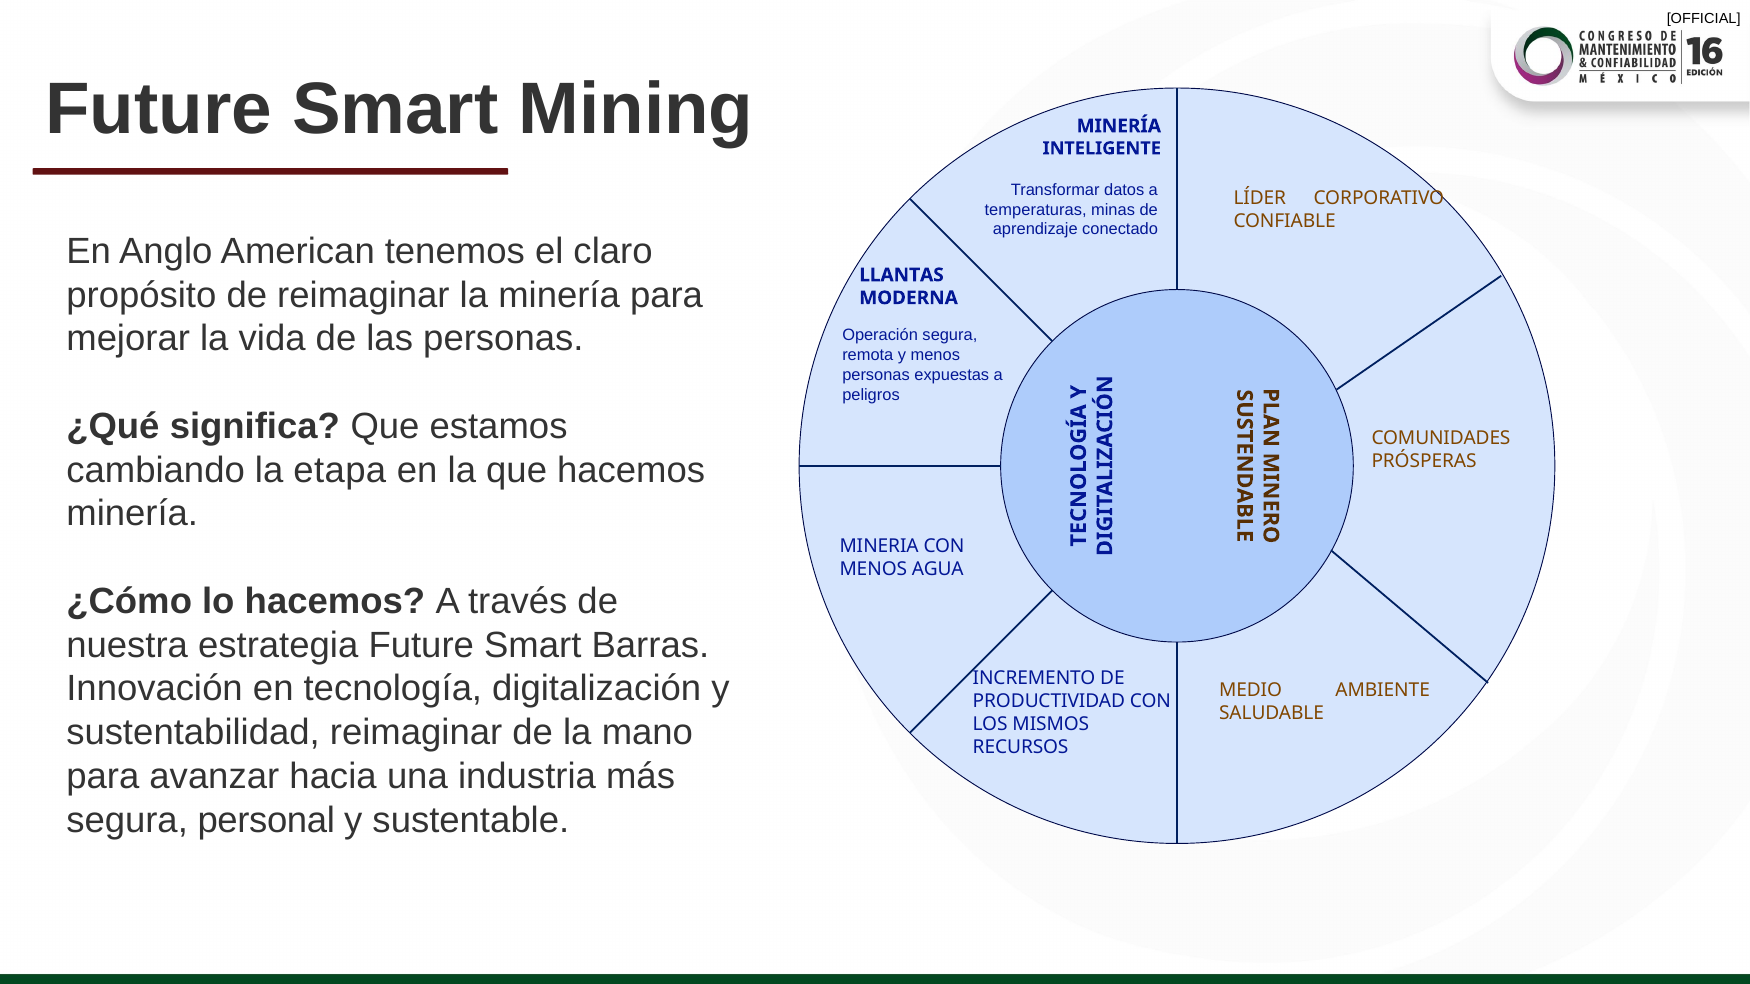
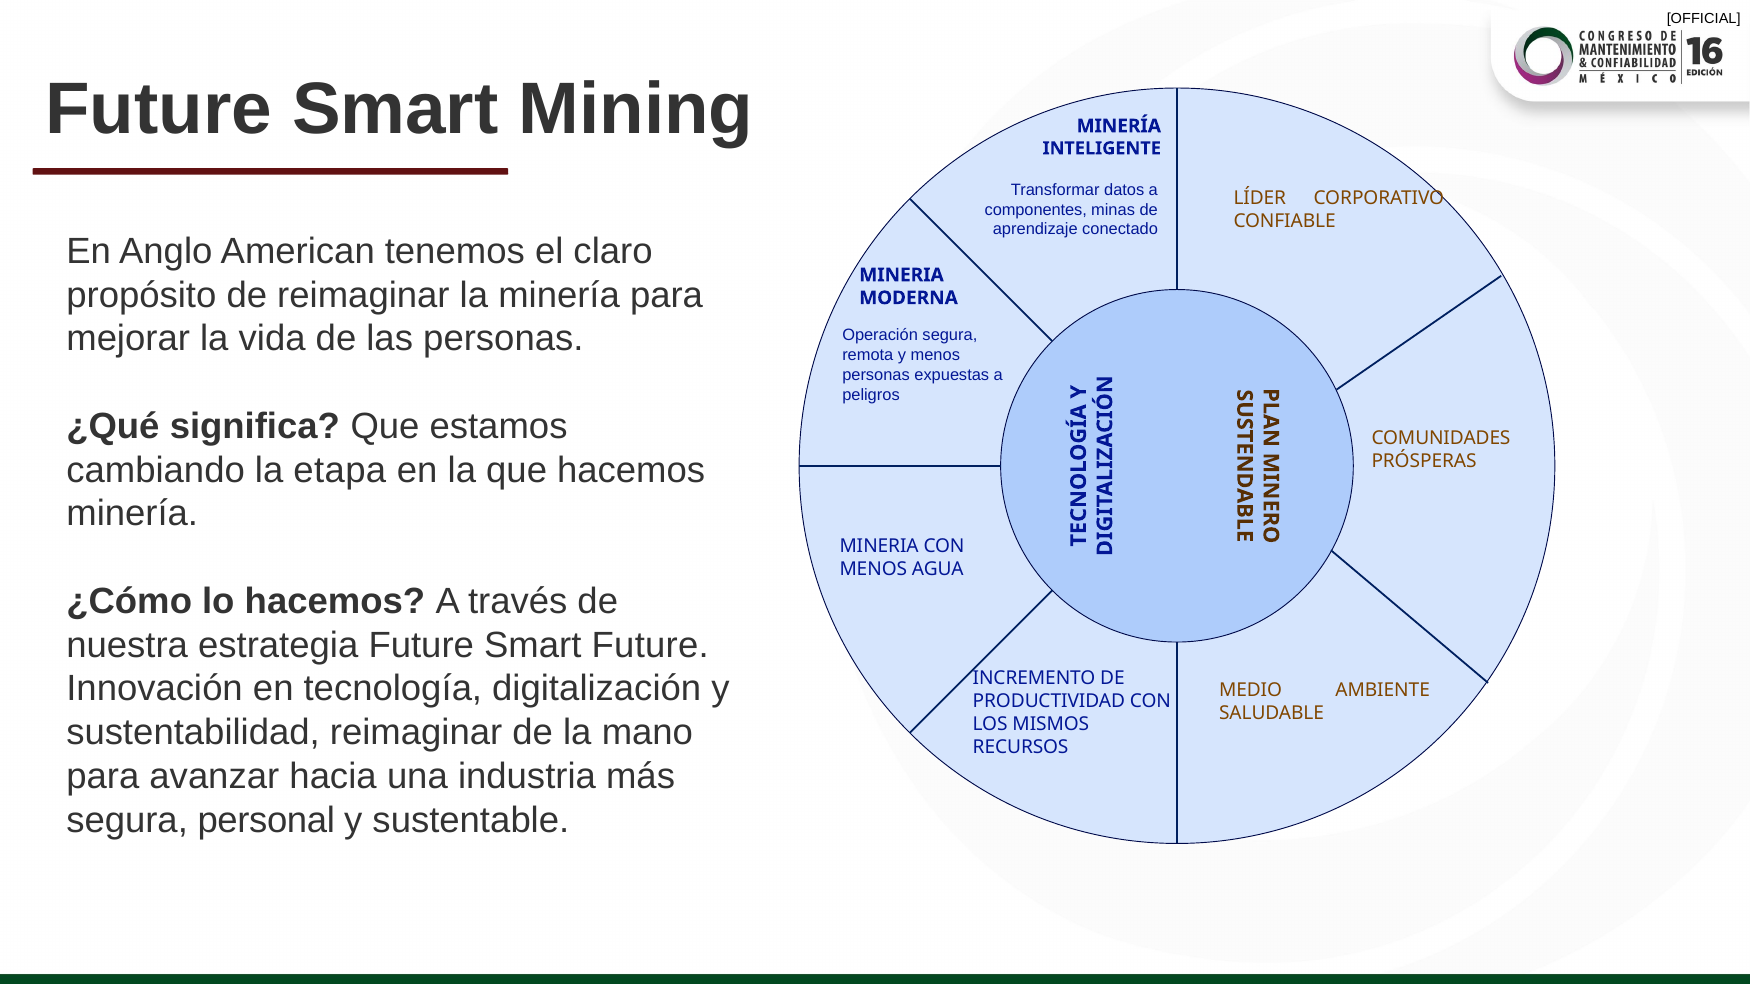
temperaturas: temperaturas -> componentes (1036, 210)
LLANTAS: LLANTAS -> MINERIA (901, 275)
Smart Barras: Barras -> Future (650, 645)
